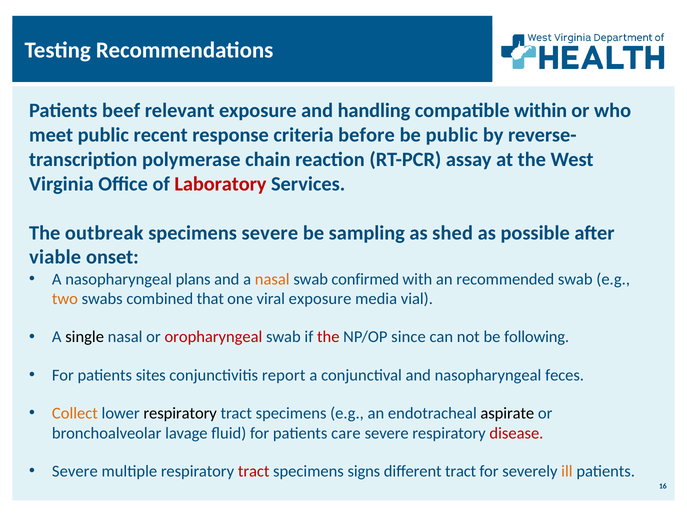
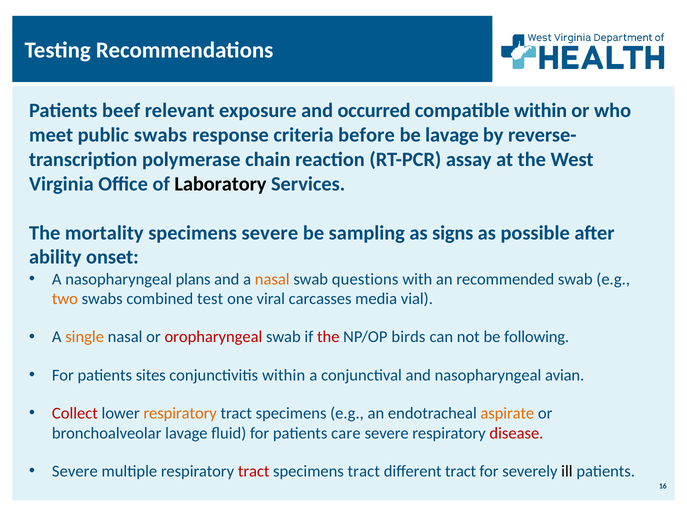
handling: handling -> occurred (374, 111)
public recent: recent -> swabs (161, 135)
be public: public -> lavage (452, 135)
Laboratory colour: red -> black (220, 184)
outbreak: outbreak -> mortality (104, 233)
shed: shed -> signs (453, 233)
viable: viable -> ability (55, 257)
confirmed: confirmed -> questions (365, 279)
that: that -> test (210, 299)
viral exposure: exposure -> carcasses (320, 299)
single colour: black -> orange (85, 337)
since: since -> birds (408, 337)
conjunctivitis report: report -> within (284, 375)
feces: feces -> avian (565, 375)
Collect colour: orange -> red (75, 414)
respiratory colour: black -> orange (180, 414)
aspirate colour: black -> orange (507, 414)
specimens signs: signs -> tract (364, 471)
ill colour: orange -> black (567, 471)
